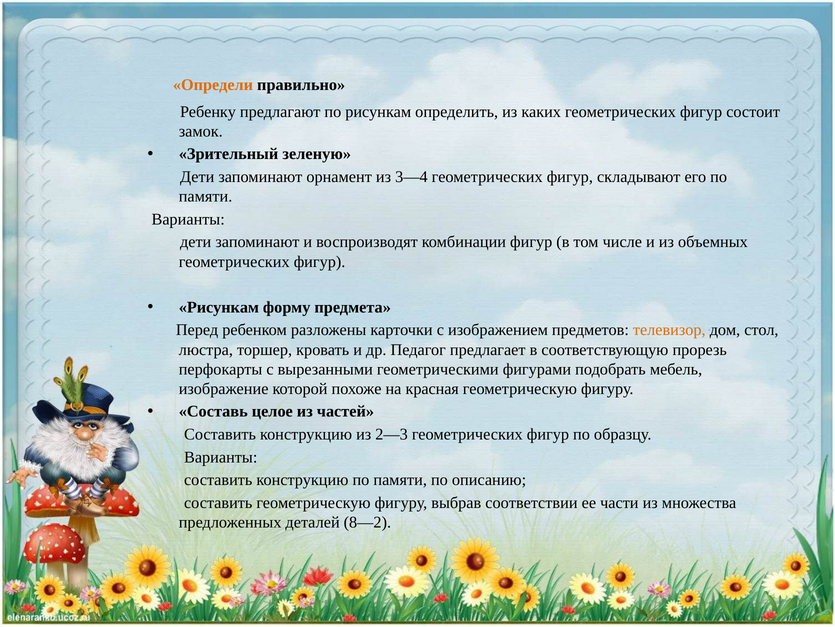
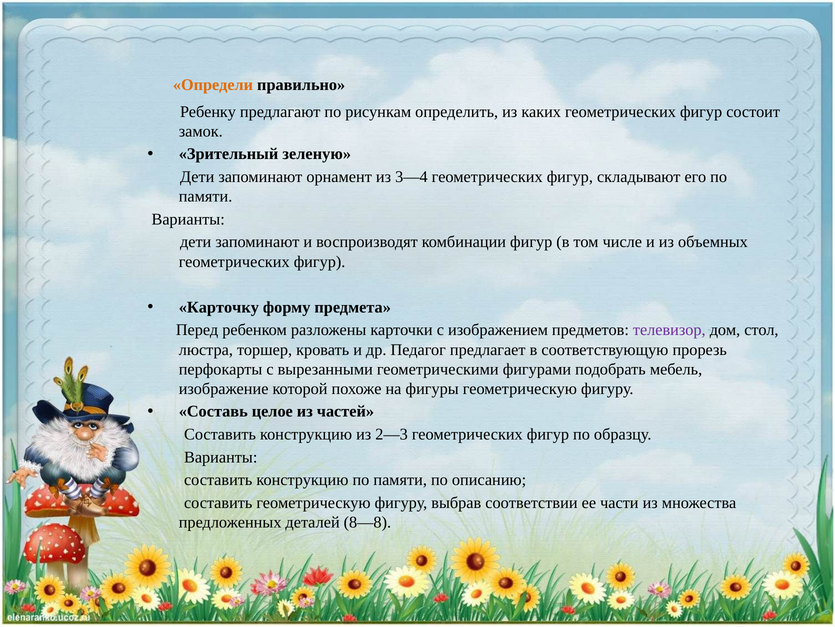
Рисункам: Рисункам -> Карточку (219, 307)
телевизор colour: orange -> purple (669, 330)
красная: красная -> фигуры (432, 388)
8—2: 8—2 -> 8—8 (367, 522)
